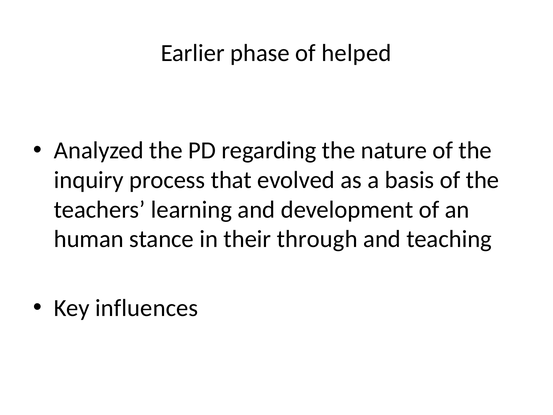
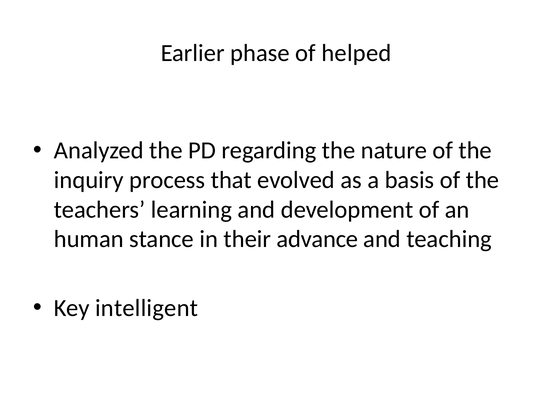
through: through -> advance (317, 239)
influences: influences -> intelligent (147, 308)
